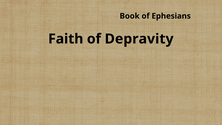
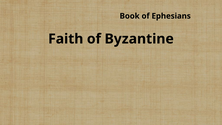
Depravity: Depravity -> Byzantine (139, 39)
